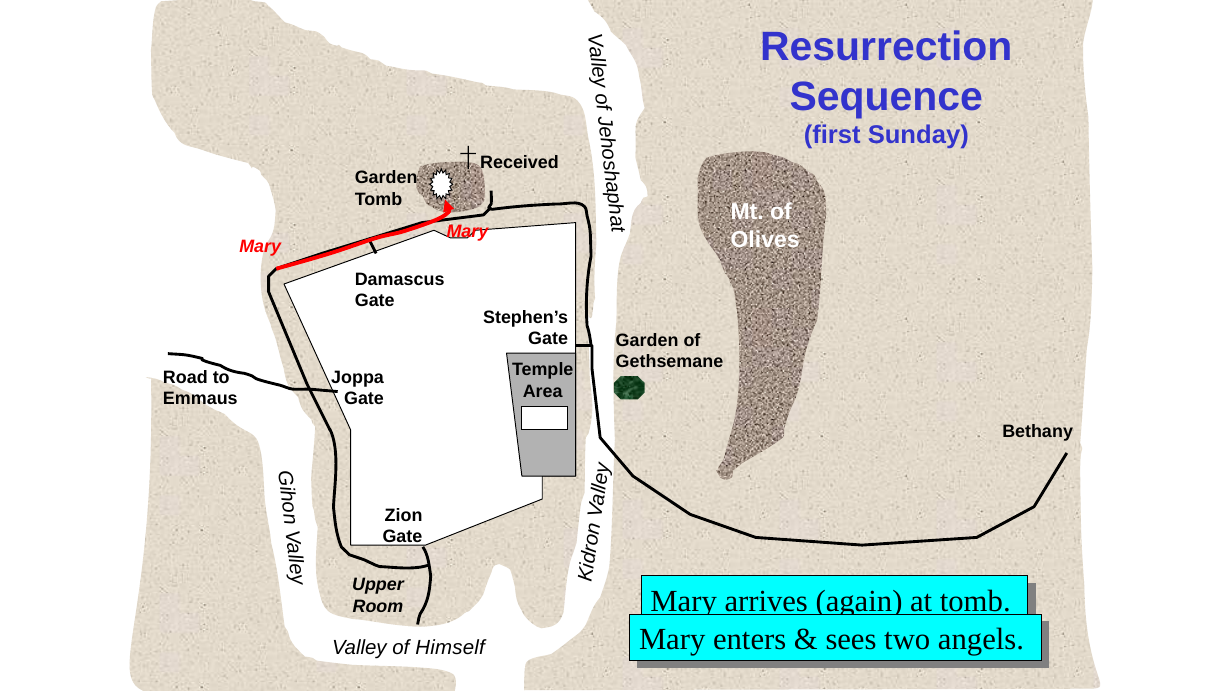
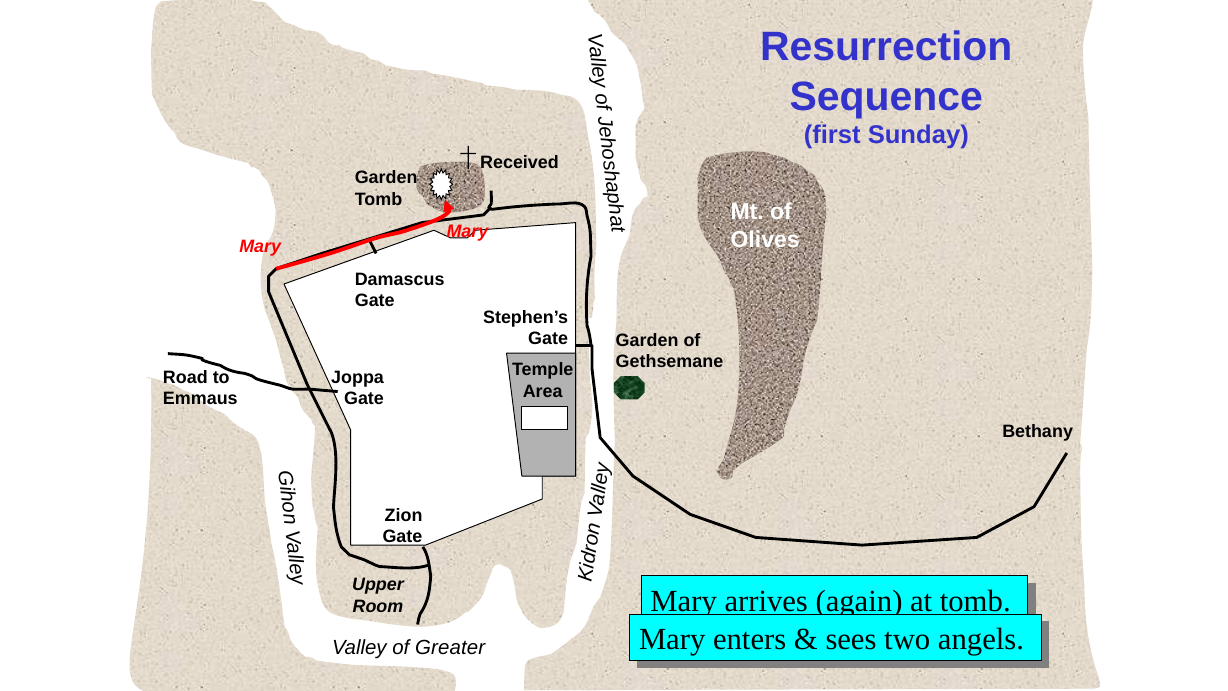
Himself: Himself -> Greater (450, 648)
